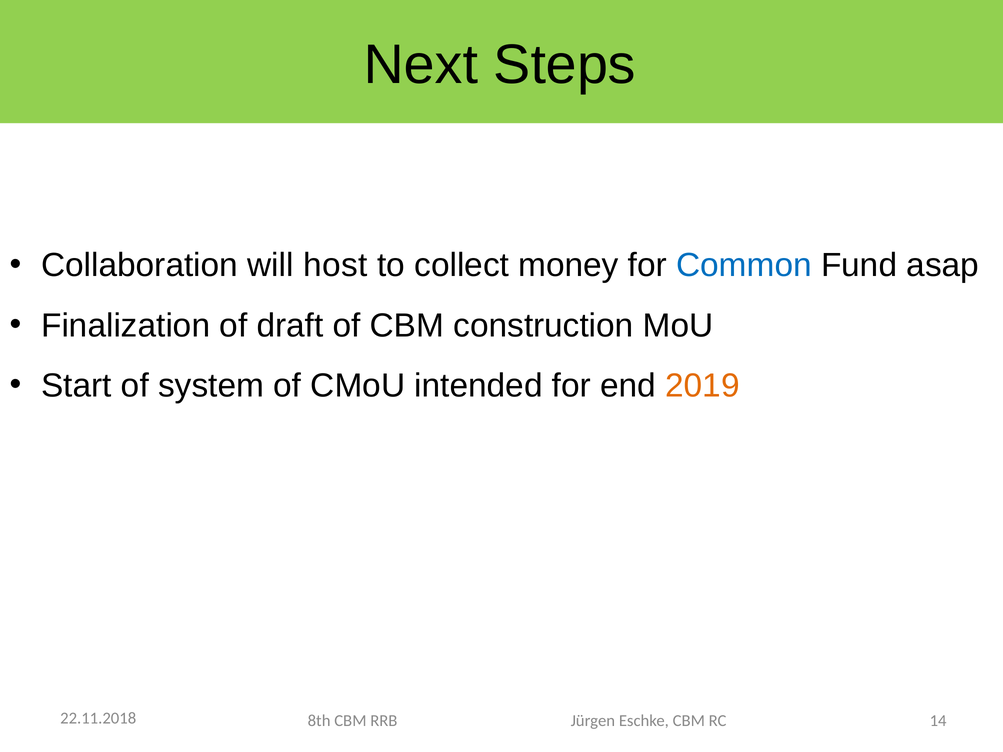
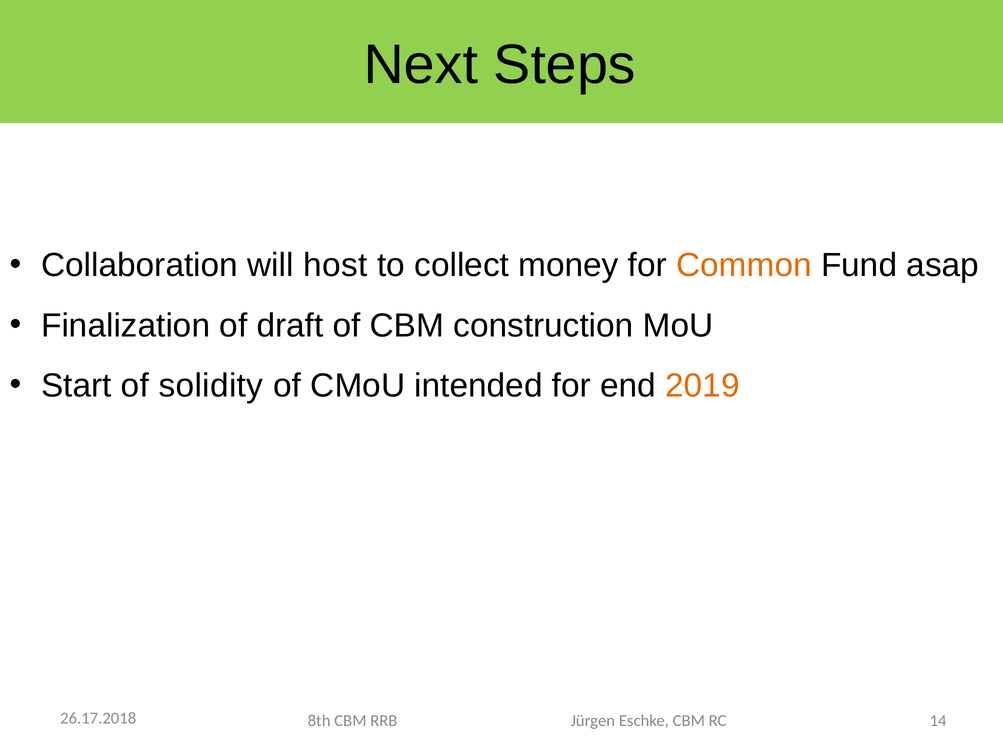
Common colour: blue -> orange (744, 266)
system: system -> solidity (211, 386)
22.11.2018: 22.11.2018 -> 26.17.2018 (98, 718)
